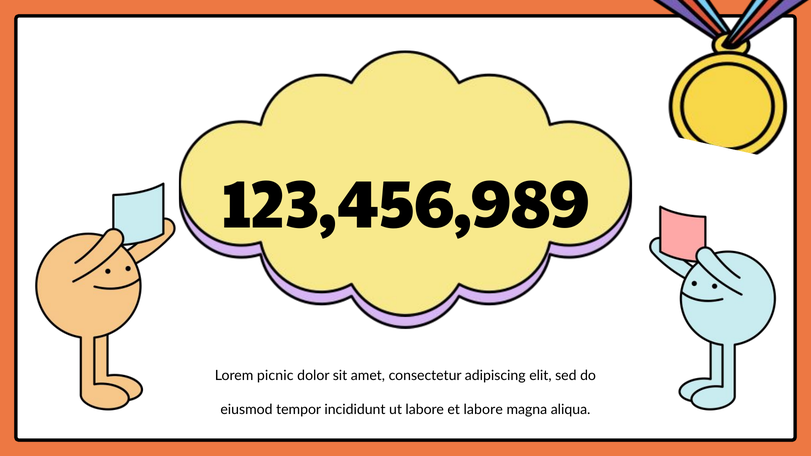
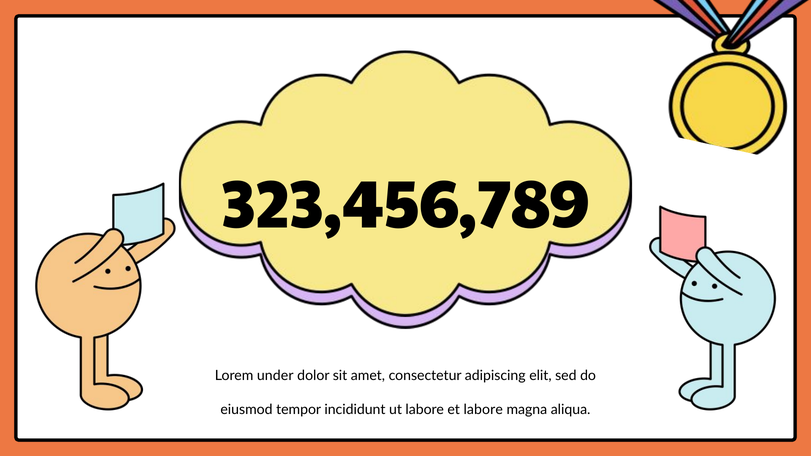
123,456,989: 123,456,989 -> 323,456,789 (406, 206)
picnic: picnic -> under (275, 376)
